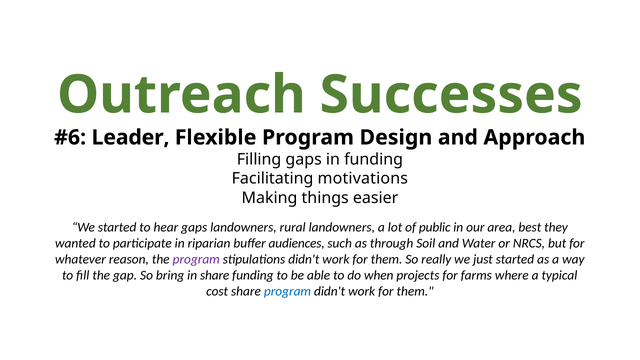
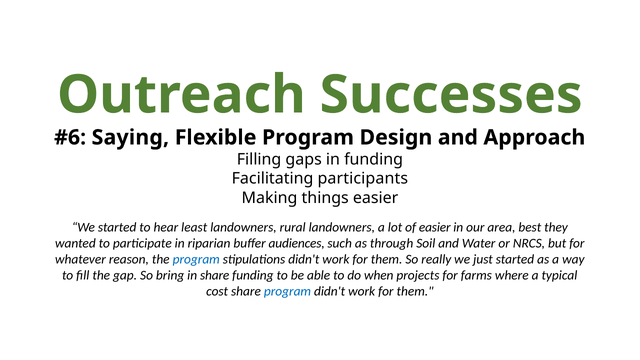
Leader: Leader -> Saying (130, 137)
motivations: motivations -> participants (363, 179)
hear gaps: gaps -> least (194, 227)
of public: public -> easier (435, 227)
program colour: purple -> blue (196, 259)
